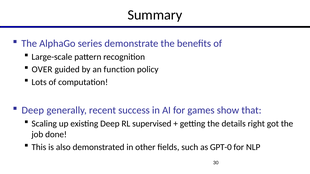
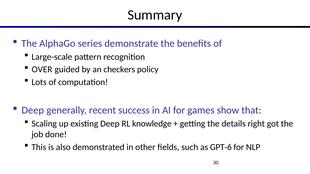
function: function -> checkers (119, 70)
supervised: supervised -> knowledge (152, 124)
GPT-0: GPT-0 -> GPT-6 (221, 147)
